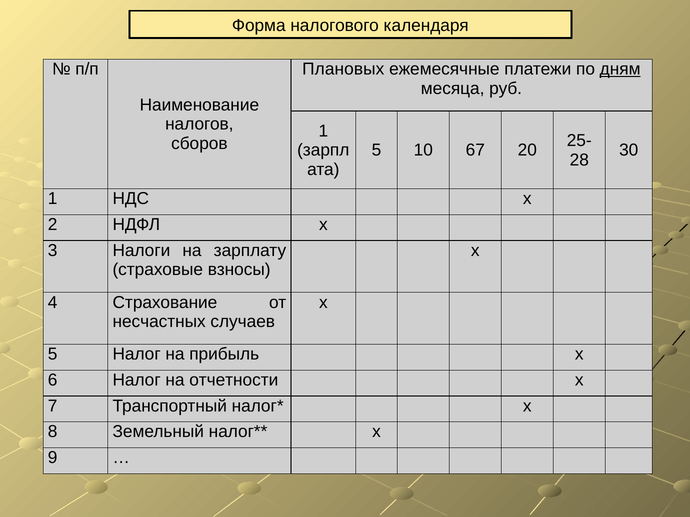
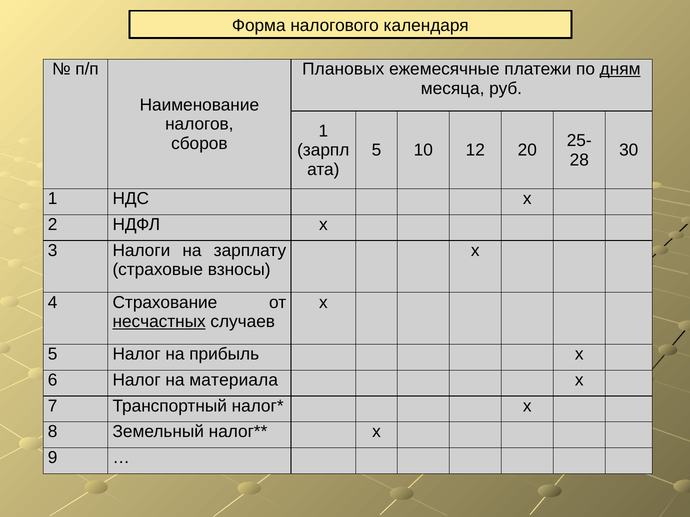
67: 67 -> 12 (475, 150)
несчастных underline: none -> present (159, 322)
отчетности: отчетности -> материала (234, 380)
